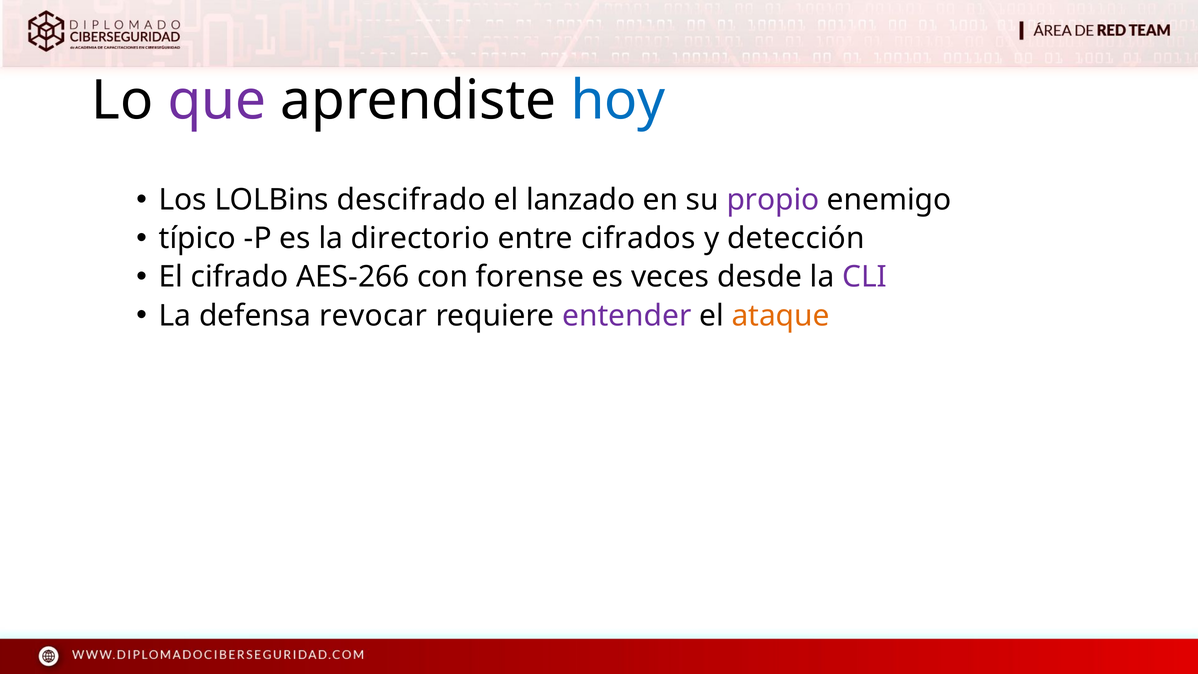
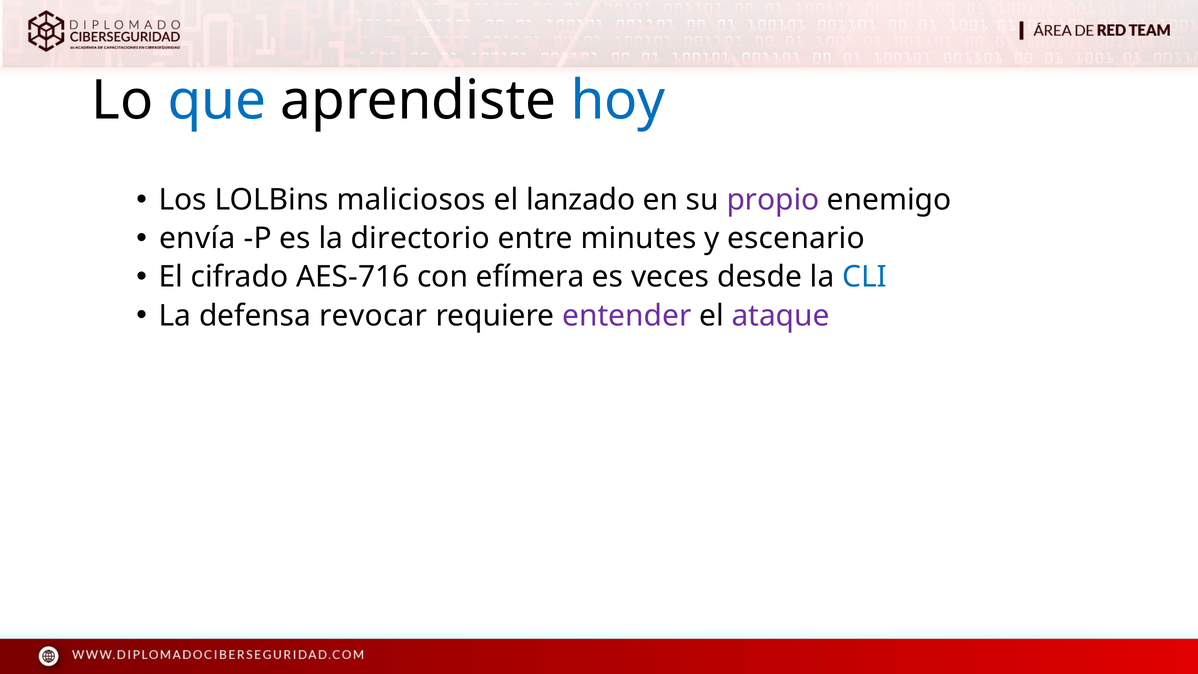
que colour: purple -> blue (217, 101)
descifrado: descifrado -> maliciosos (411, 200)
típico: típico -> envía (197, 238)
cifrados: cifrados -> minutes (639, 238)
detección: detección -> escenario (796, 238)
AES-266: AES-266 -> AES-716 (353, 277)
forense: forense -> efímera (530, 277)
CLI colour: purple -> blue (865, 277)
ataque colour: orange -> purple (781, 316)
